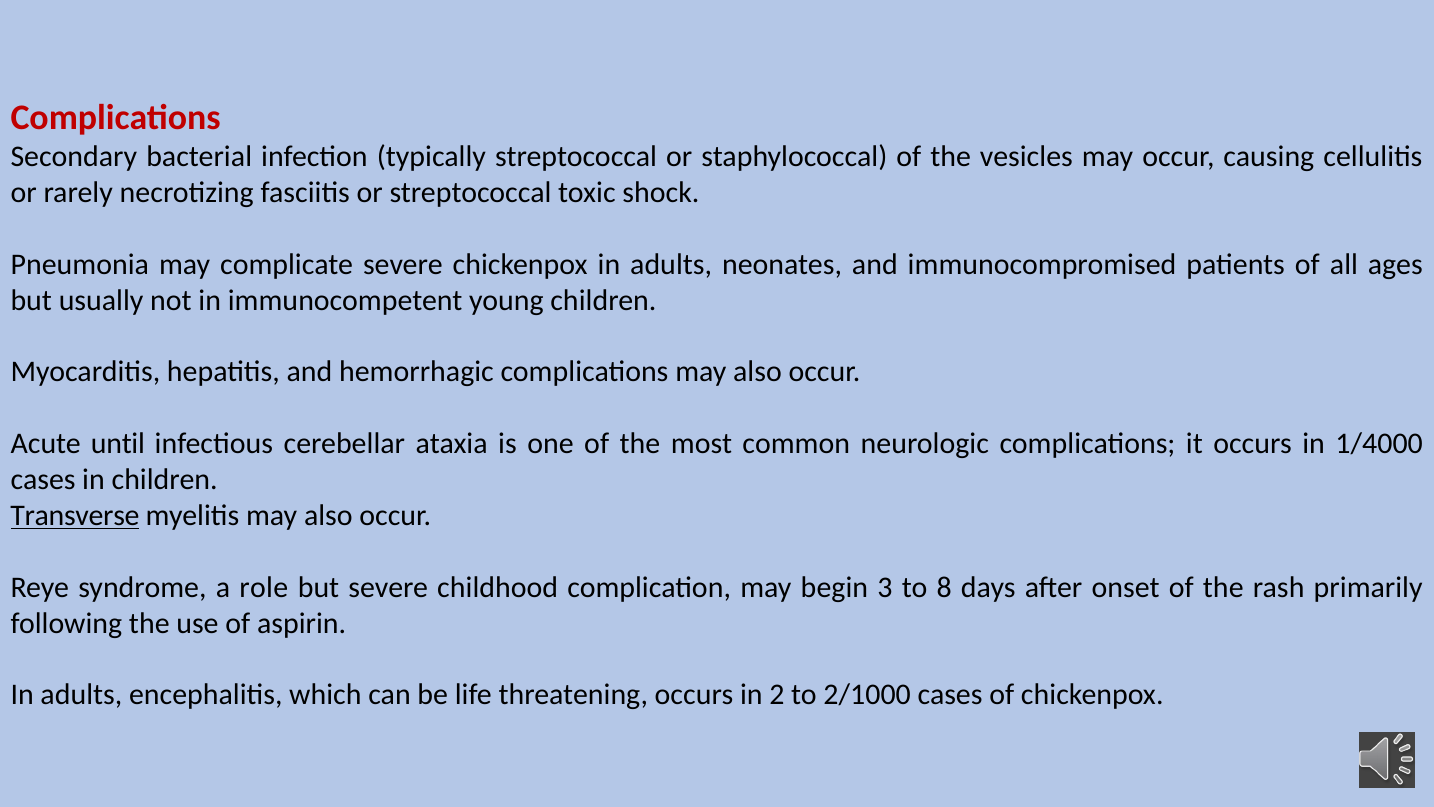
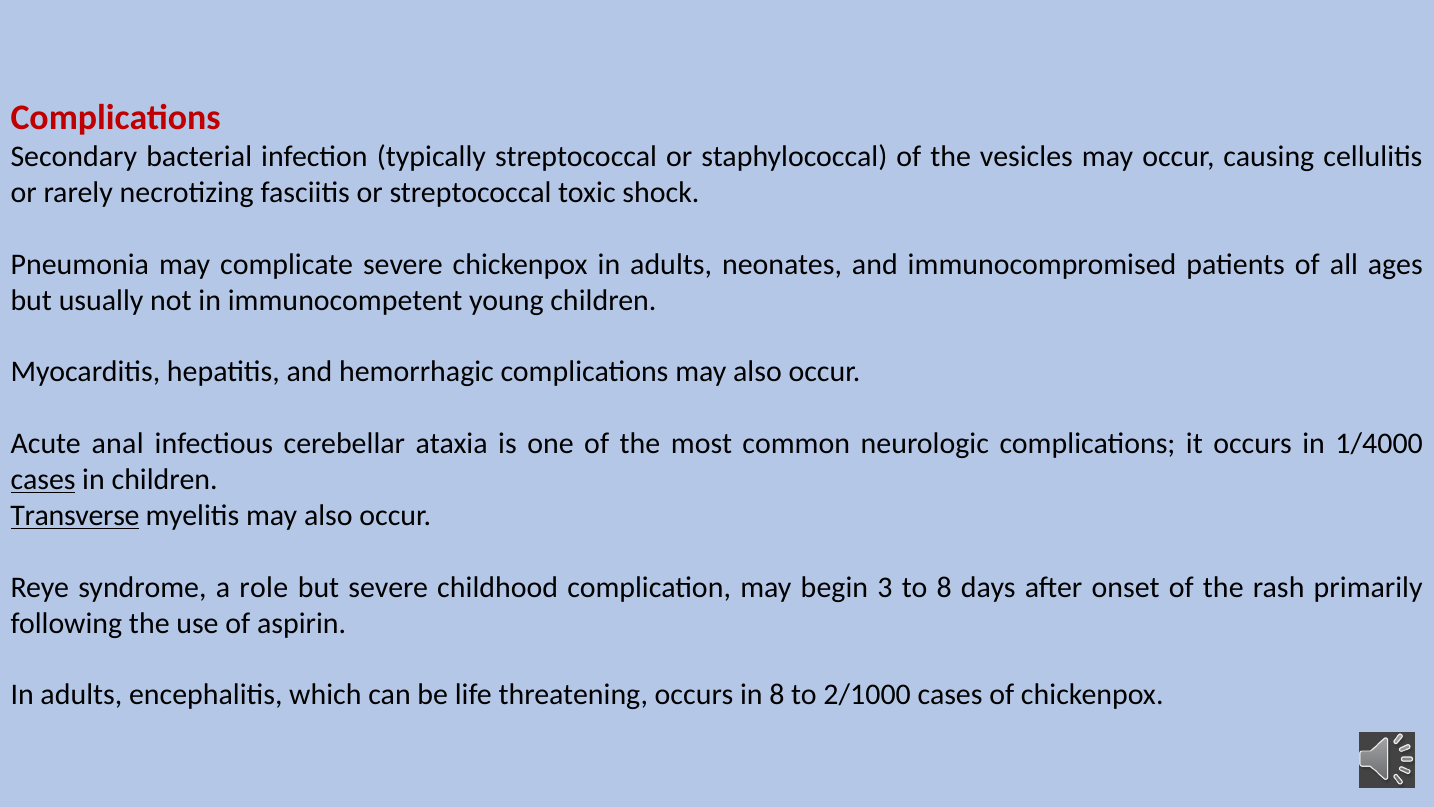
until: until -> anal (118, 444)
cases underline: none -> present (43, 479)
in 2: 2 -> 8 (777, 695)
